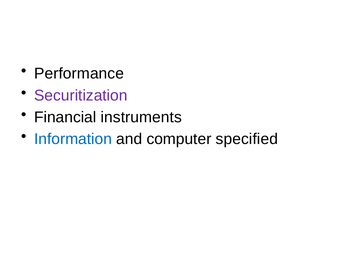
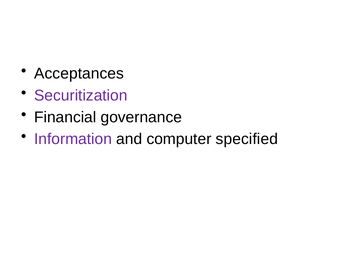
Performance: Performance -> Acceptances (79, 73)
instruments: instruments -> governance (141, 117)
Information colour: blue -> purple (73, 139)
